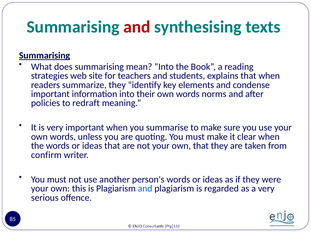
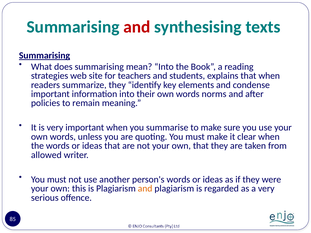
redraft: redraft -> remain (86, 103)
confirm: confirm -> allowed (46, 155)
and colour: blue -> orange (145, 189)
